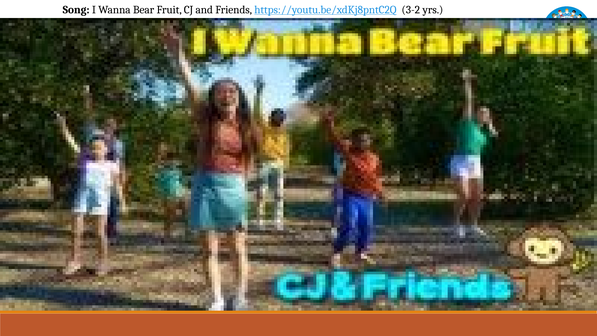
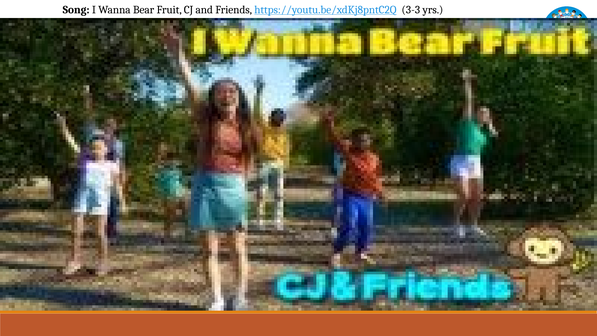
3-2: 3-2 -> 3-3 (411, 10)
